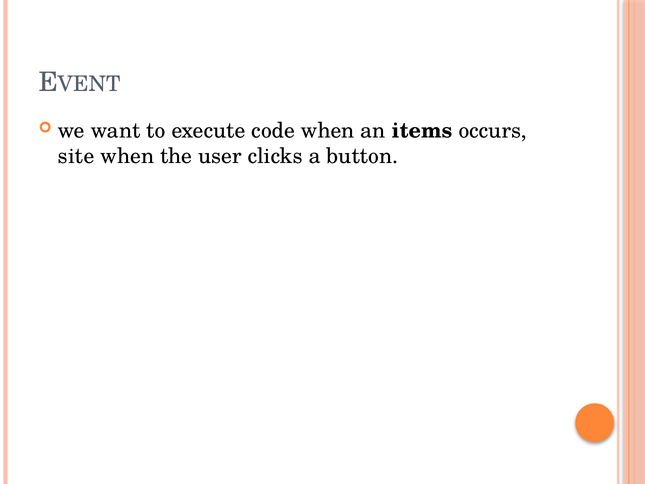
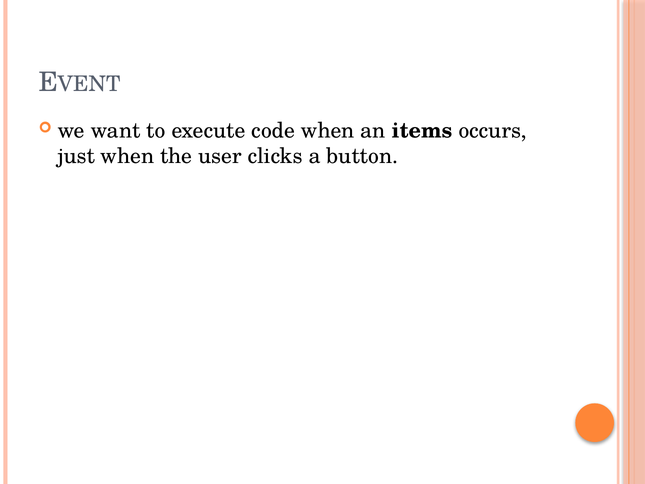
site: site -> just (76, 156)
